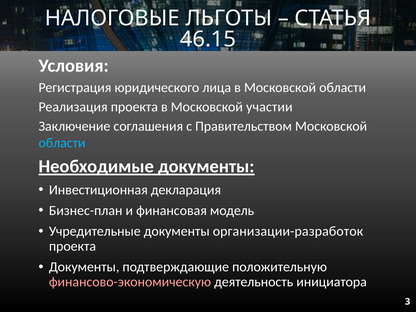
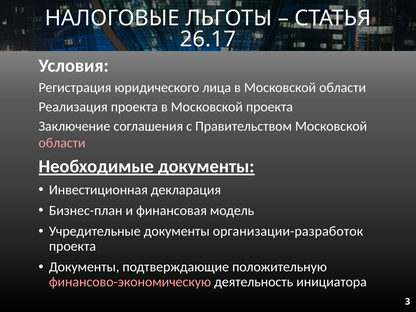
46.15: 46.15 -> 26.17 (208, 39)
Московской участии: участии -> проекта (269, 107)
области colour: light blue -> pink (62, 143)
